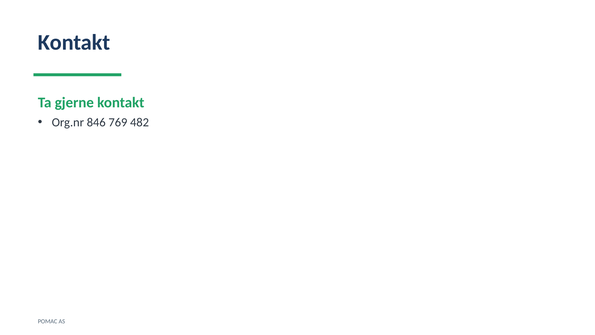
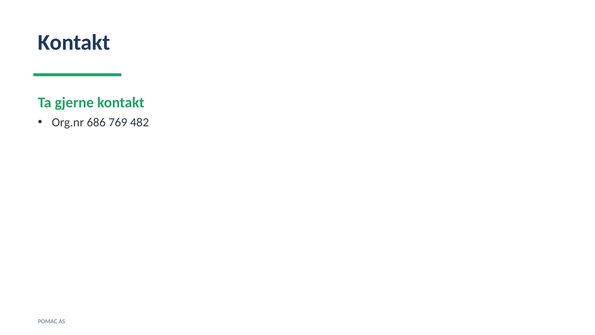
846: 846 -> 686 (96, 122)
